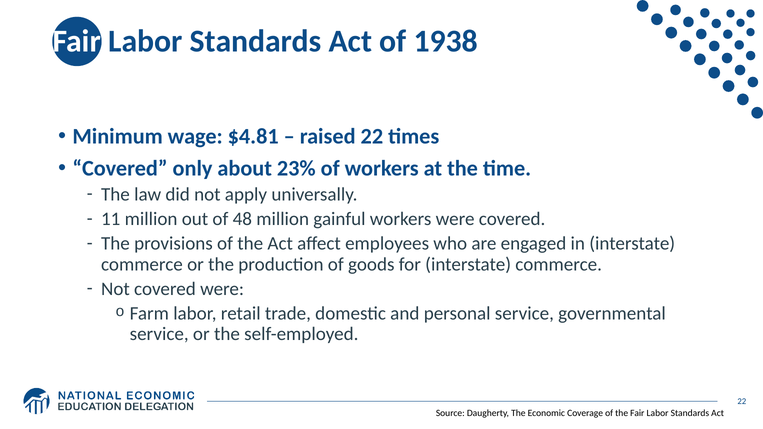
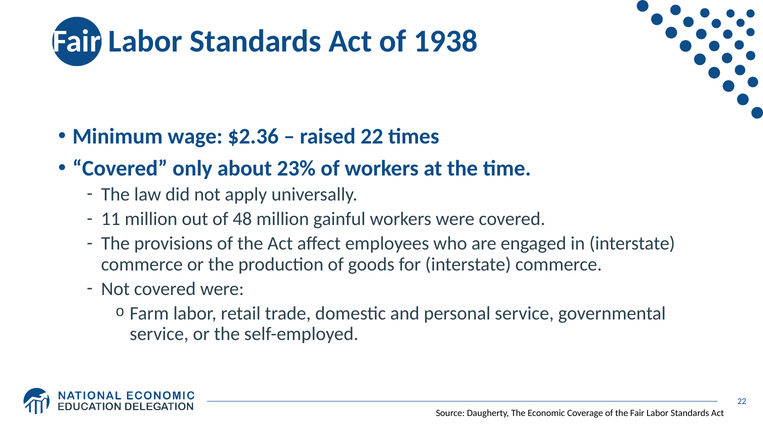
$4.81: $4.81 -> $2.36 (253, 136)
